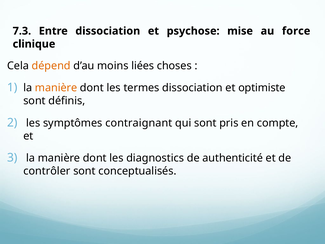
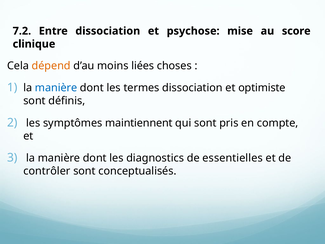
7.3: 7.3 -> 7.2 (22, 31)
force: force -> score (296, 31)
manière colour: orange -> blue (56, 88)
contraignant: contraignant -> maintiennent (139, 123)
authenticité: authenticité -> essentielles (233, 158)
